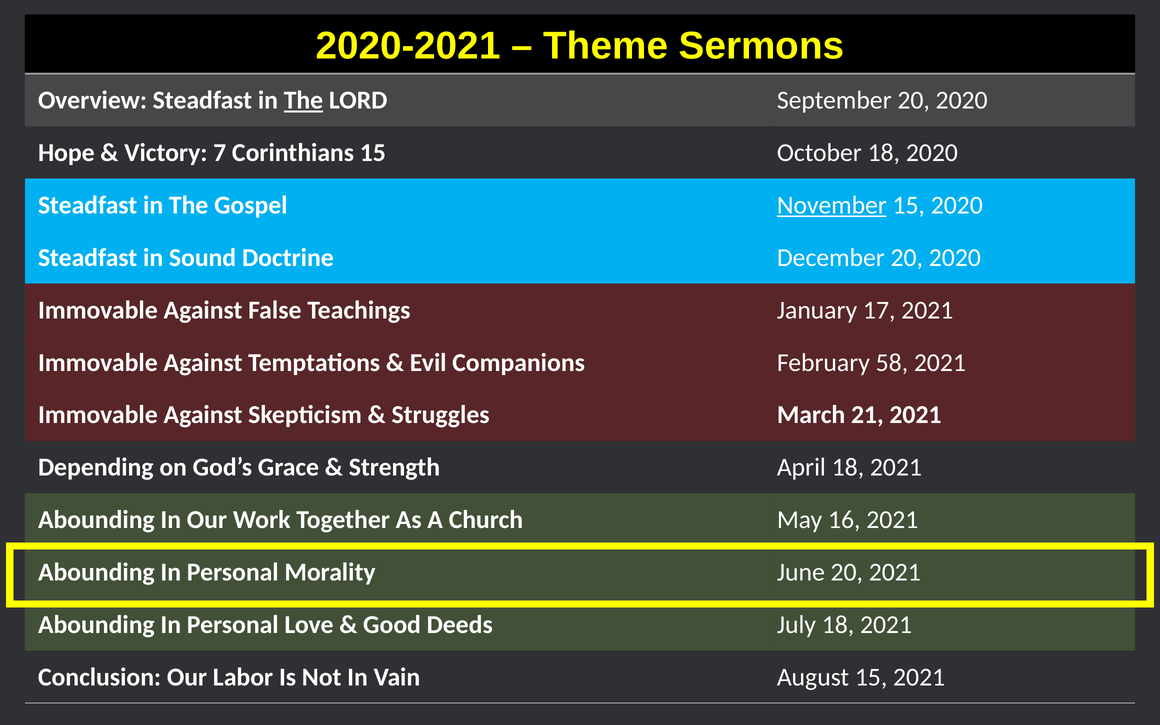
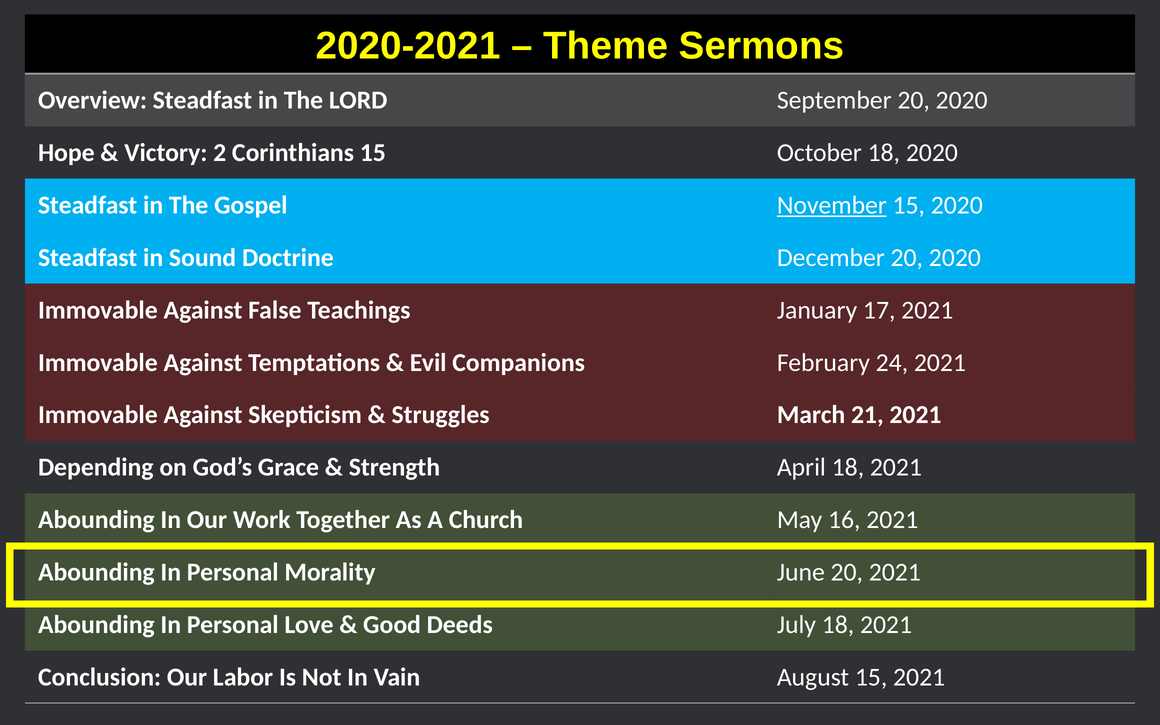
The underline: present -> none (303, 100)
7: 7 -> 2 (220, 153)
58: 58 -> 24 (892, 363)
